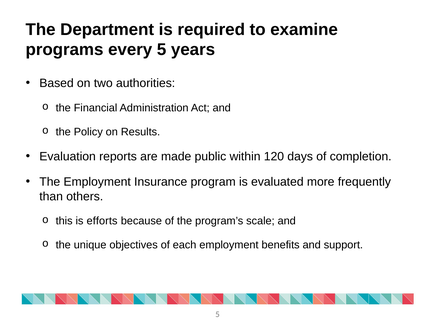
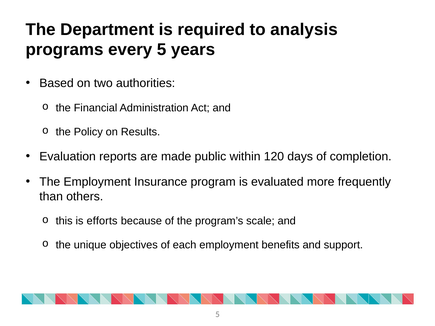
examine: examine -> analysis (304, 29)
